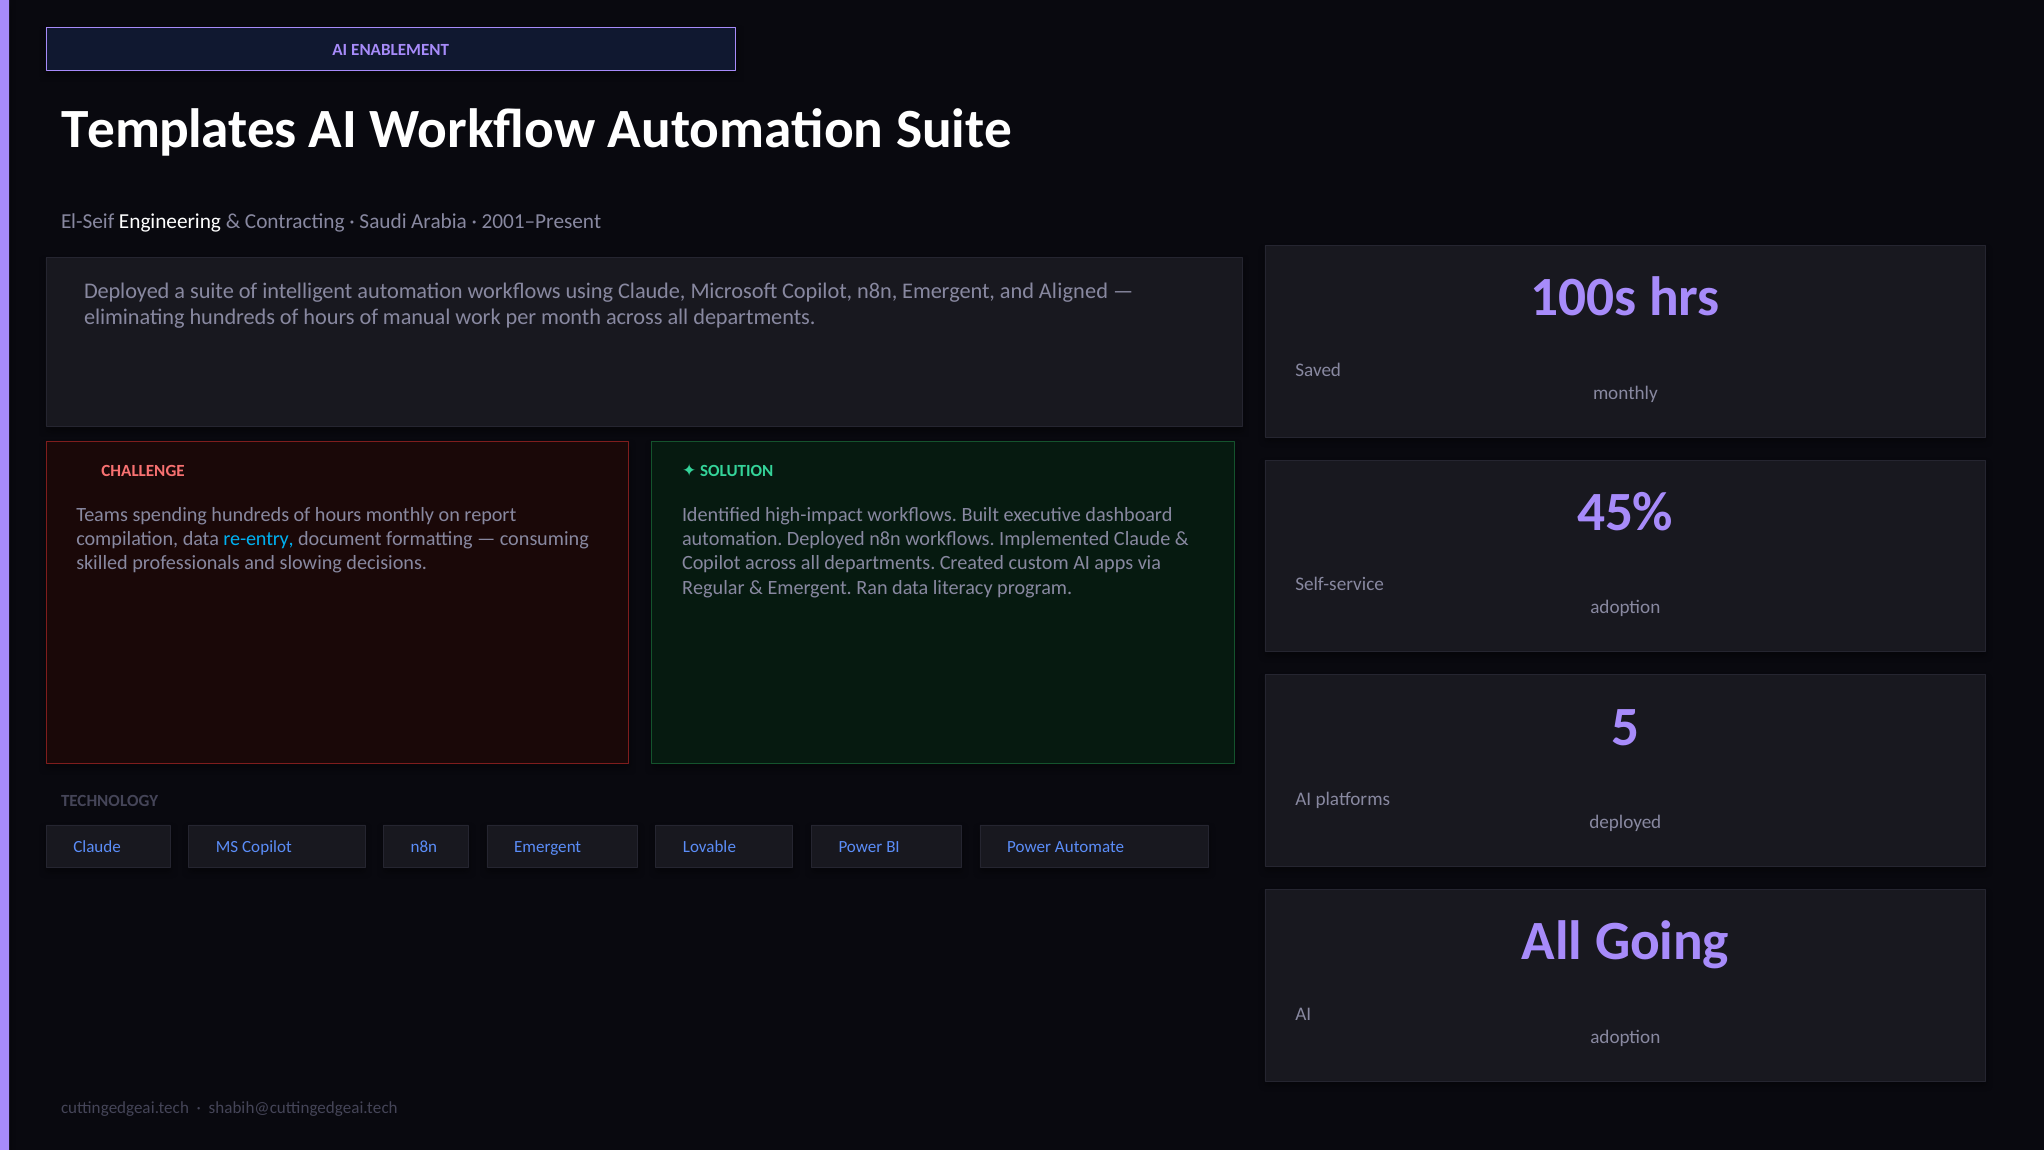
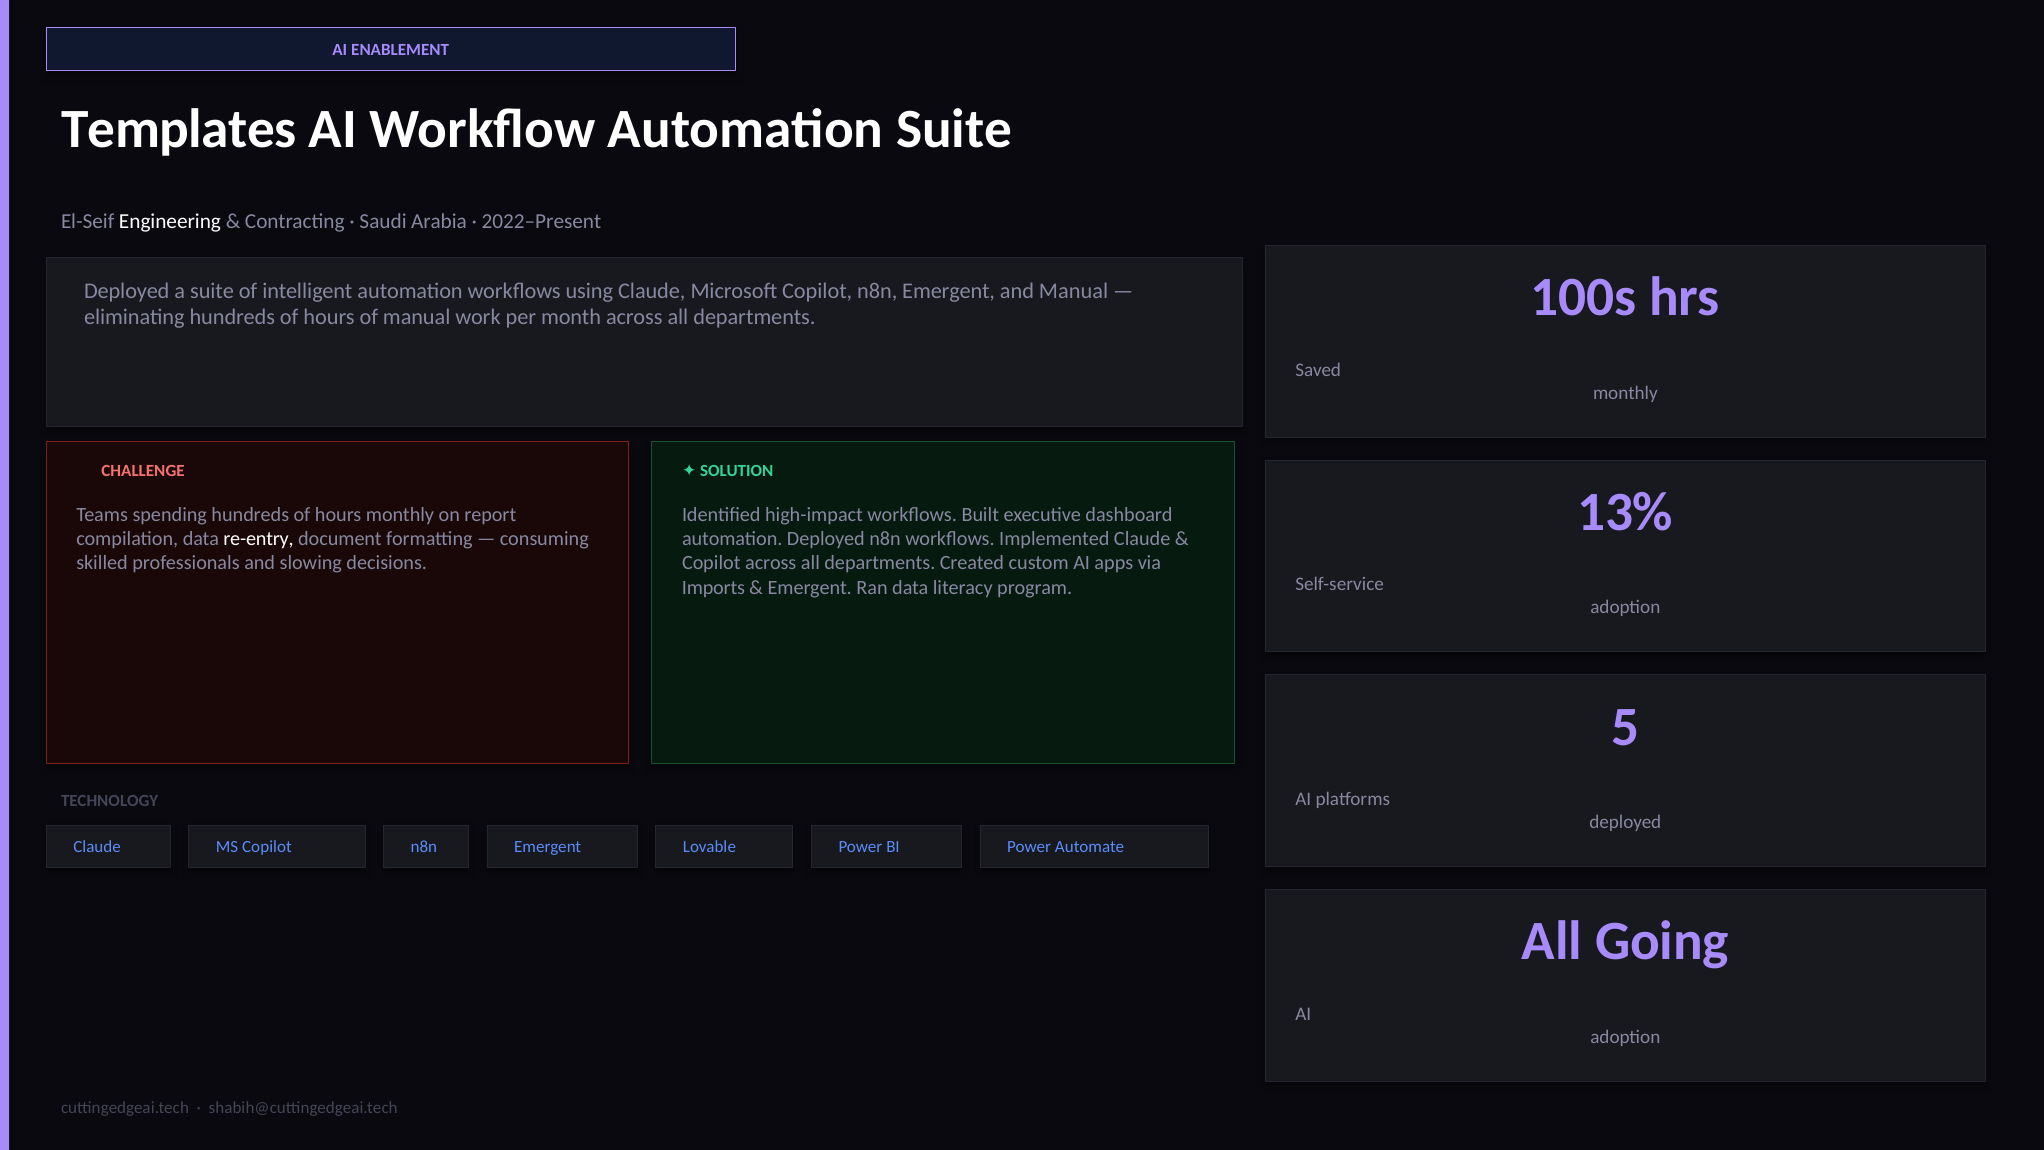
2001–Present: 2001–Present -> 2022–Present (541, 221)
and Aligned: Aligned -> Manual (1074, 291)
45%: 45% -> 13% (1625, 512)
re-entry colour: light blue -> white (259, 539)
Regular: Regular -> Imports (713, 588)
